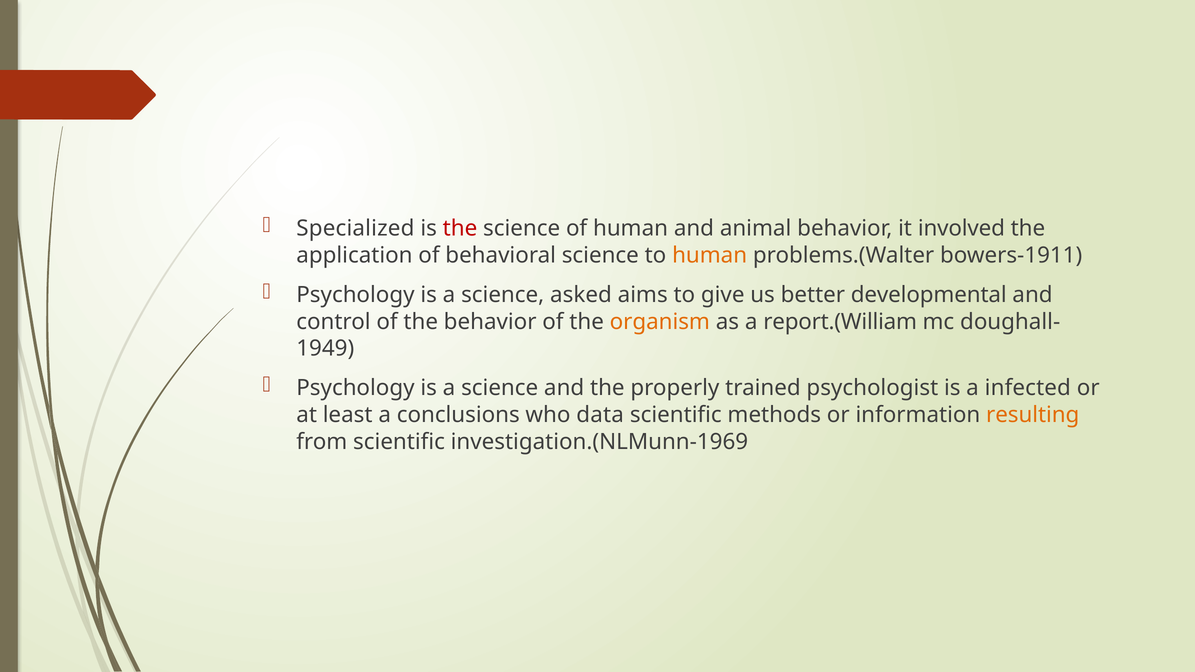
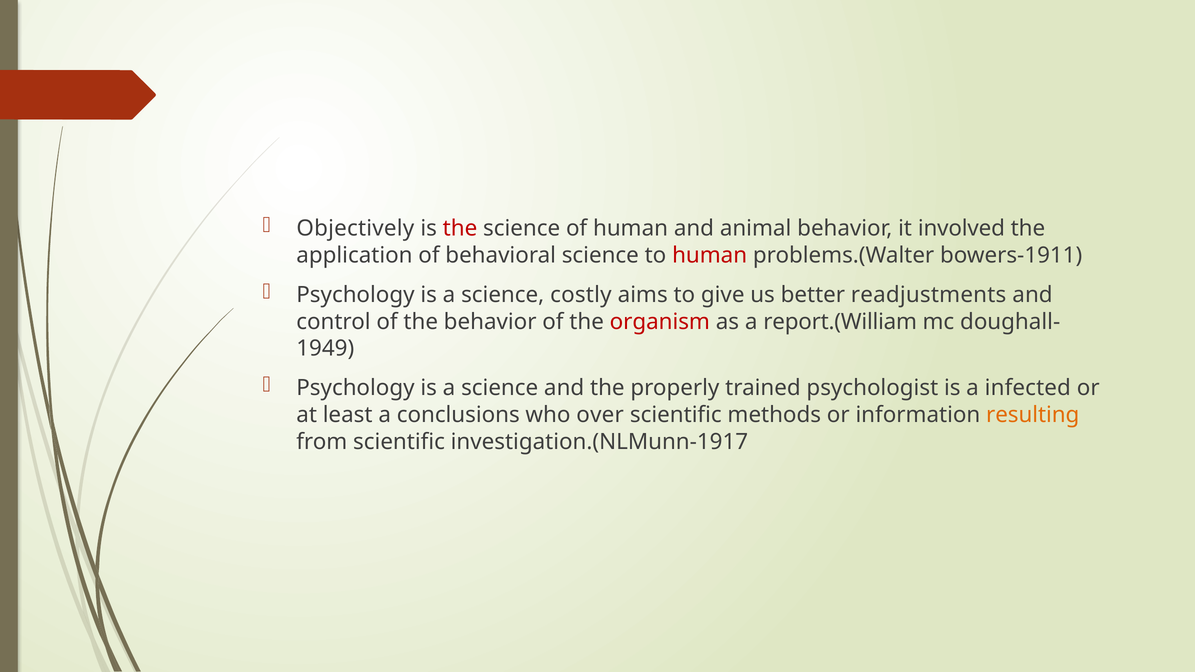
Specialized: Specialized -> Objectively (355, 229)
human colour: orange -> red (710, 256)
asked: asked -> costly (581, 295)
developmental: developmental -> readjustments (929, 295)
organism colour: orange -> red (660, 322)
data: data -> over (600, 415)
investigation.(NLMunn-1969: investigation.(NLMunn-1969 -> investigation.(NLMunn-1917 (599, 442)
